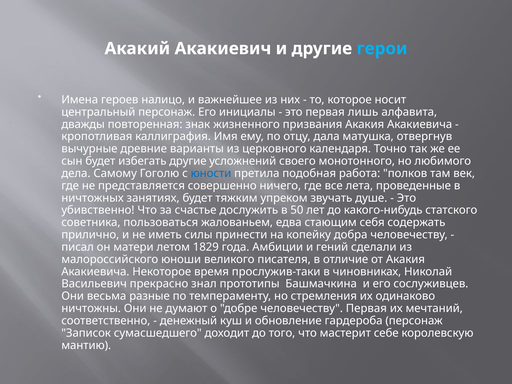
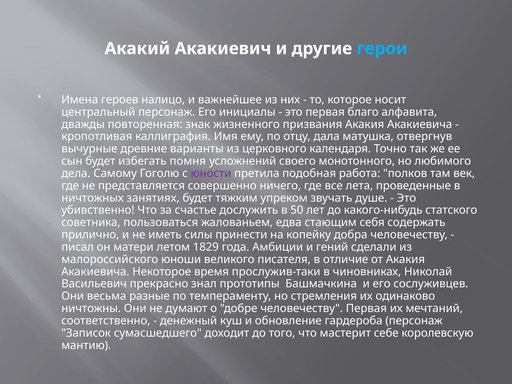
лишь: лишь -> благо (363, 112)
избегать другие: другие -> помня (188, 161)
юности colour: blue -> purple (211, 173)
